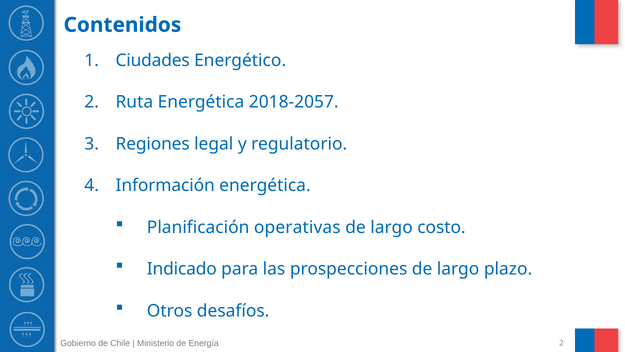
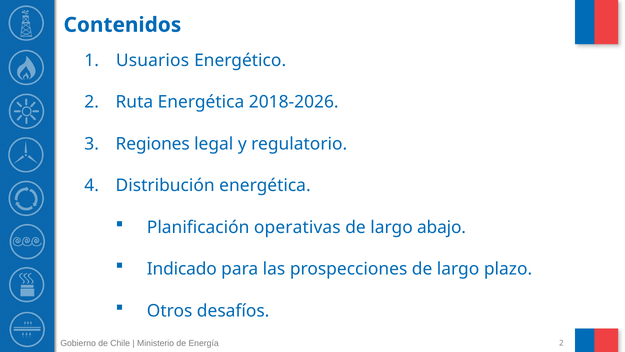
Ciudades: Ciudades -> Usuarios (152, 60)
2018-2057: 2018-2057 -> 2018-2026 (294, 102)
Información: Información -> Distribución (165, 185)
costo: costo -> abajo (442, 227)
